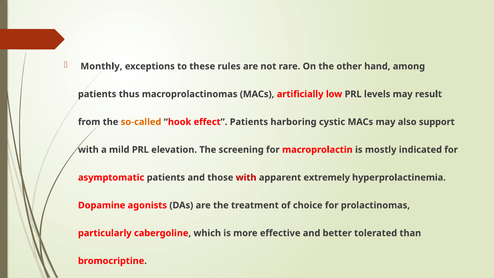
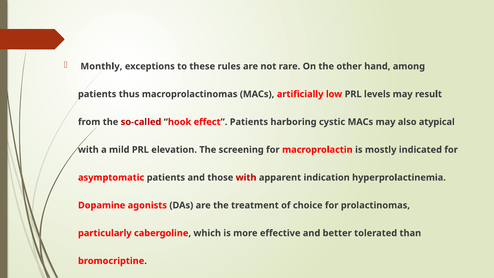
so-called colour: orange -> red (141, 122)
support: support -> atypical (437, 122)
extremely: extremely -> indication (327, 177)
